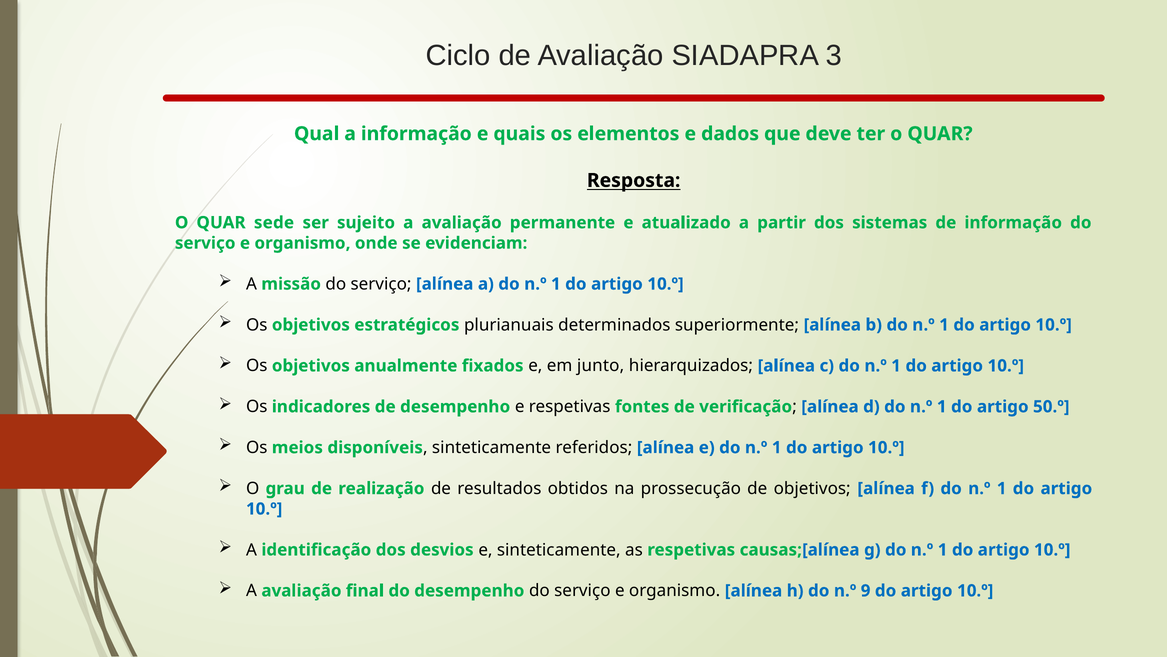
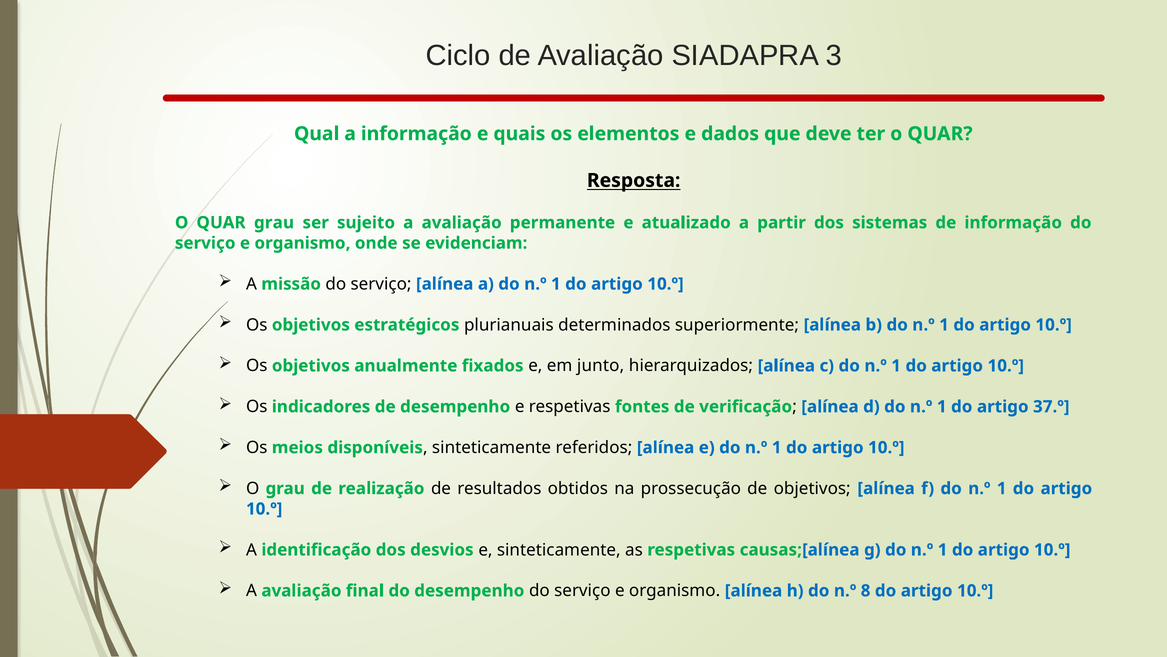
QUAR sede: sede -> grau (274, 222)
50.º: 50.º -> 37.º (1051, 406)
9: 9 -> 8 (866, 590)
